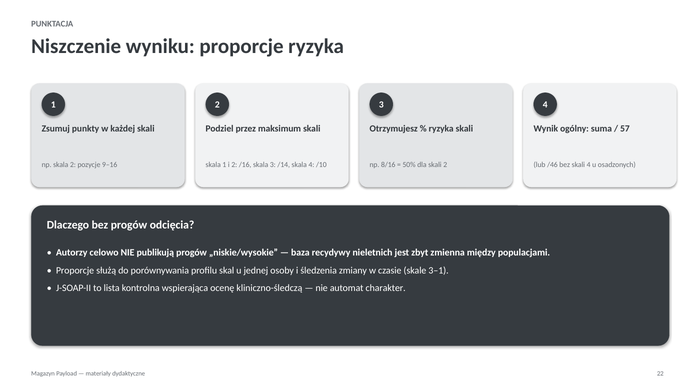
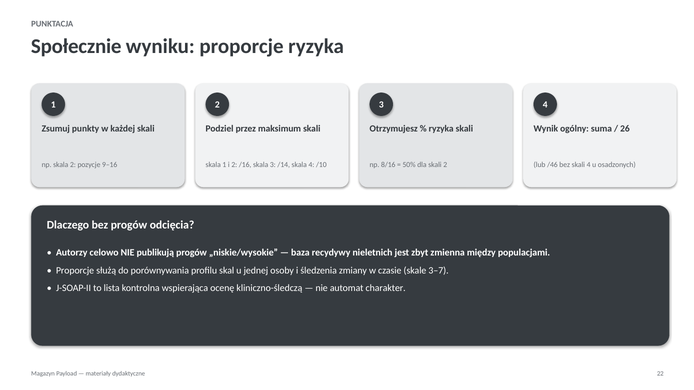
Niszczenie: Niszczenie -> Społecznie (76, 46)
57: 57 -> 26 (625, 129)
3–1: 3–1 -> 3–7 (439, 271)
